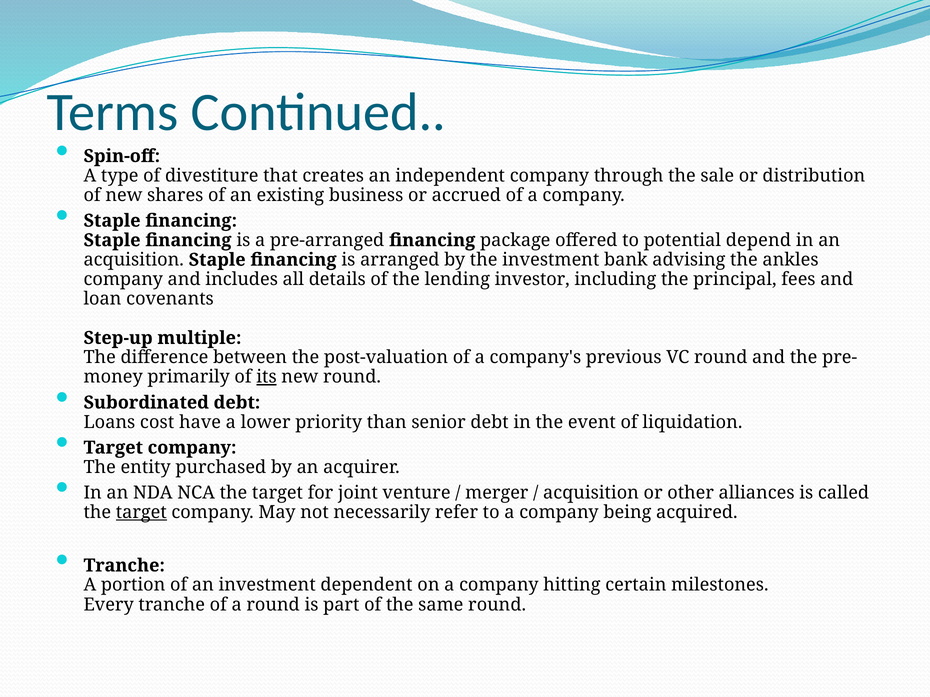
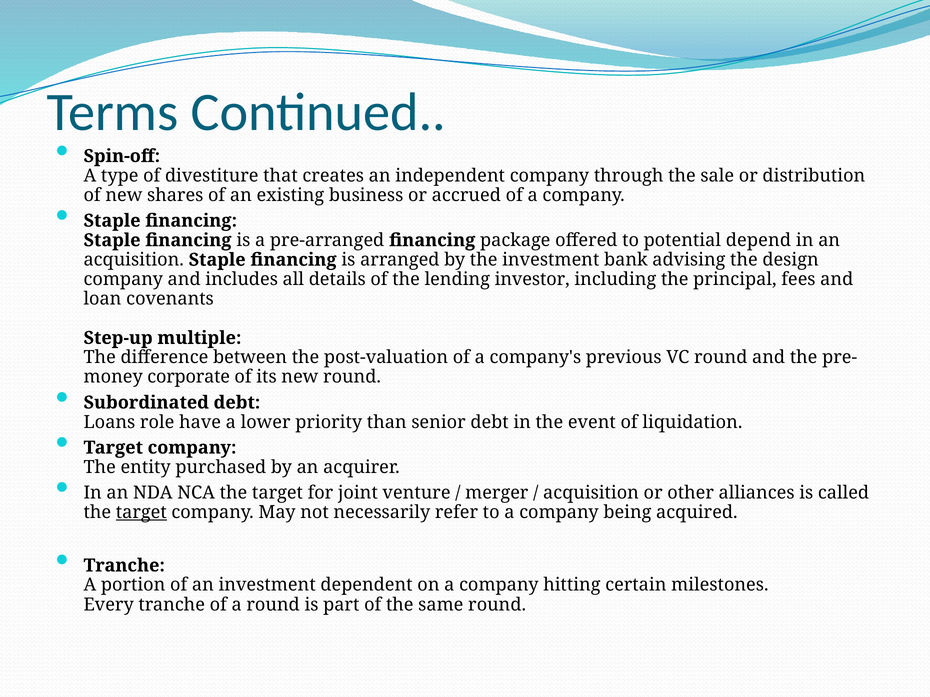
ankles: ankles -> design (791, 260)
primarily: primarily -> corporate (189, 377)
its underline: present -> none (266, 377)
cost: cost -> role (157, 422)
